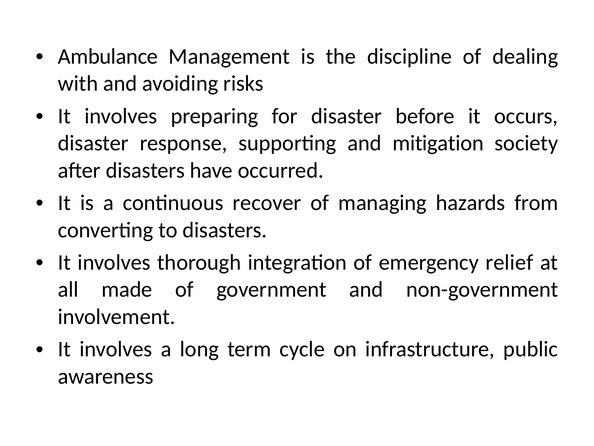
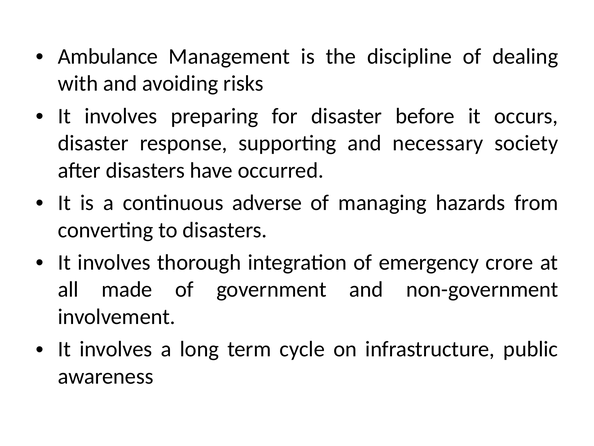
mitigation: mitigation -> necessary (438, 143)
recover: recover -> adverse (267, 203)
relief: relief -> crore (509, 262)
